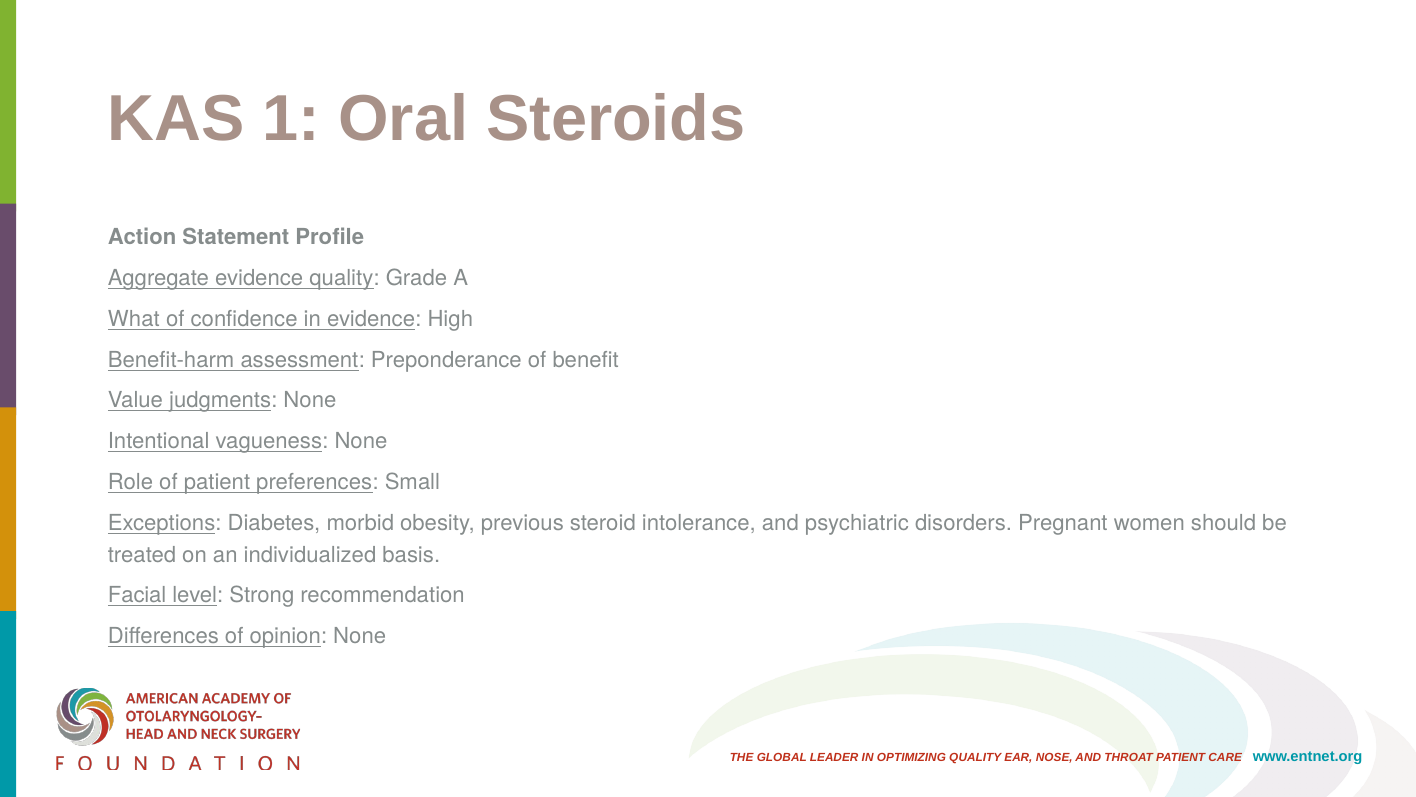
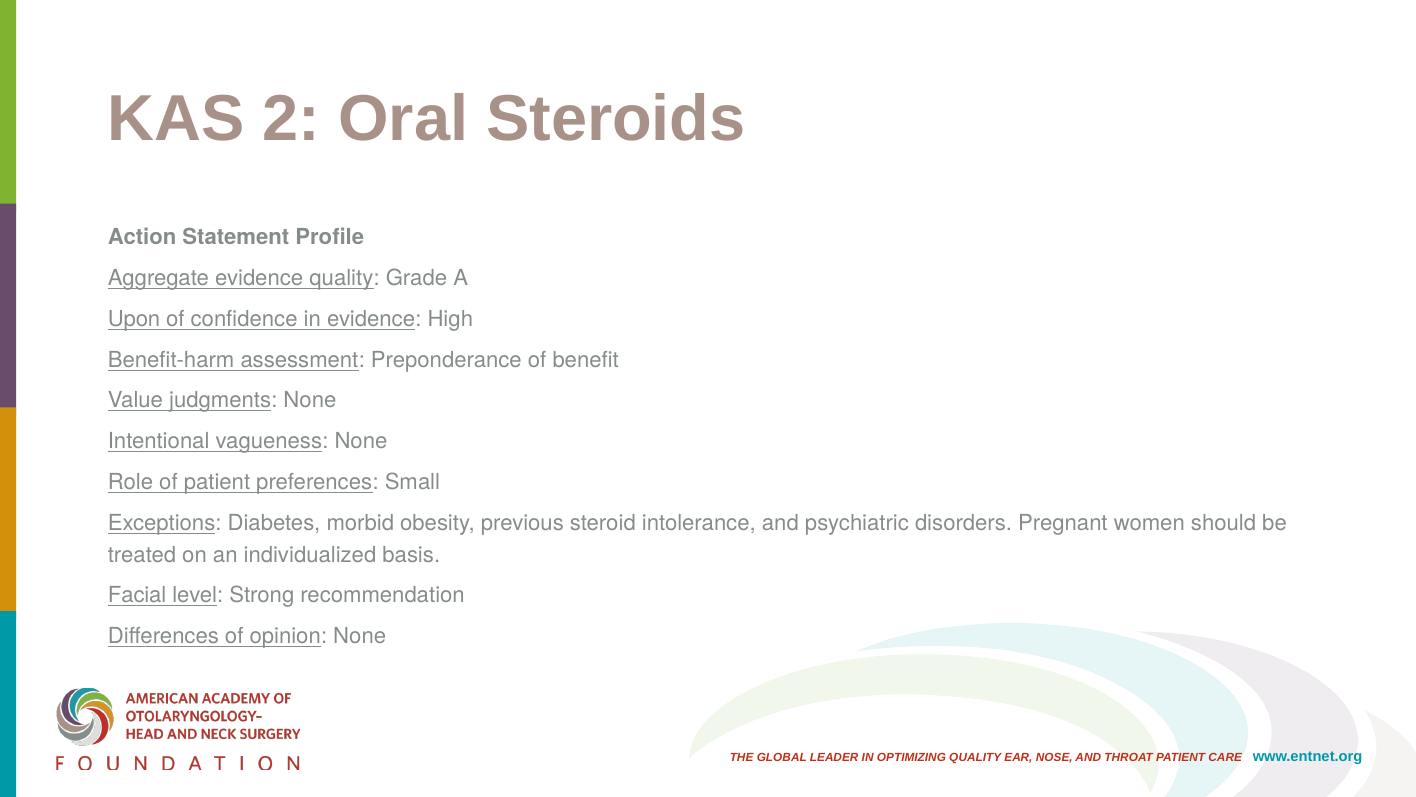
1: 1 -> 2 (292, 119)
What: What -> Upon (134, 319)
